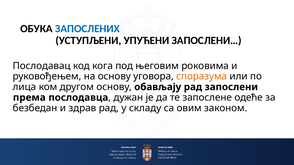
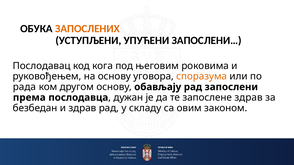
ЗАПОСЛЕНИХ colour: blue -> orange (87, 29)
лица: лица -> рада (24, 87)
запослене одеће: одеће -> здрав (249, 98)
